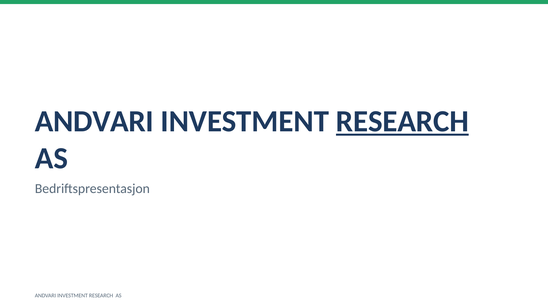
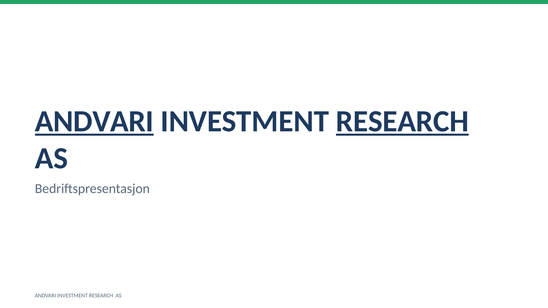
ANDVARI underline: none -> present (94, 122)
